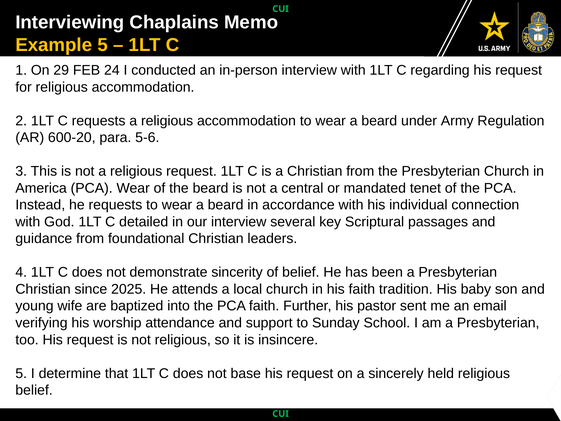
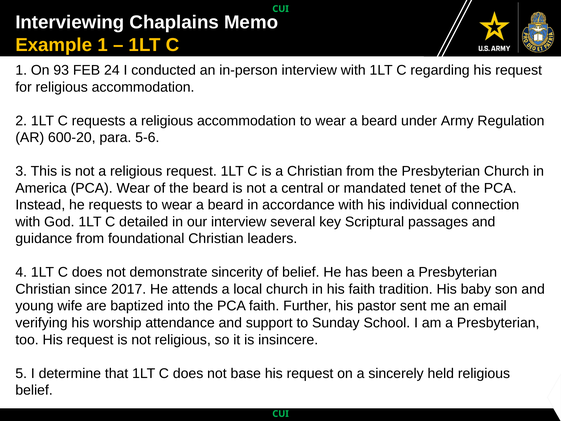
Example 5: 5 -> 1 (103, 45)
29: 29 -> 93 (61, 70)
2025: 2025 -> 2017 (129, 289)
